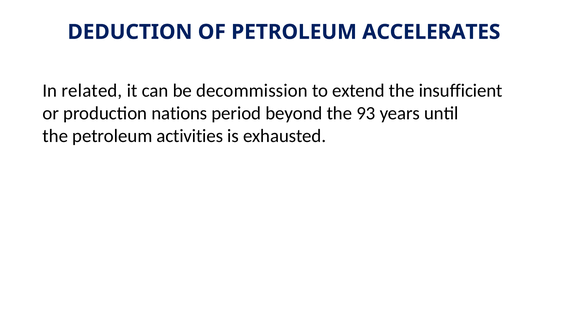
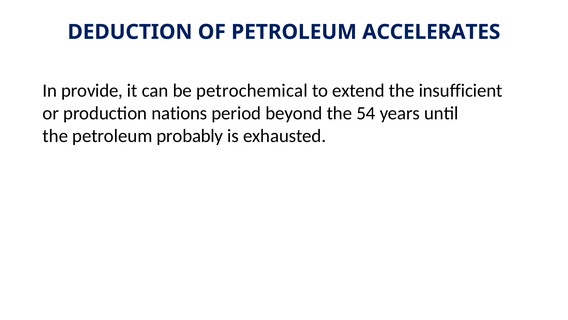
related: related -> provide (92, 91)
decommission: decommission -> petrochemical (252, 91)
93: 93 -> 54 (366, 113)
activities: activities -> probably (190, 136)
